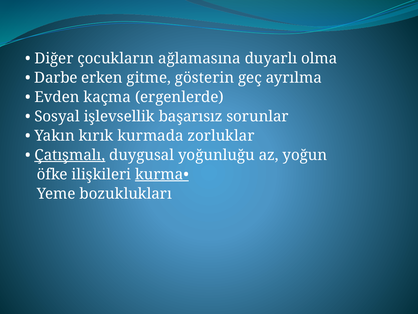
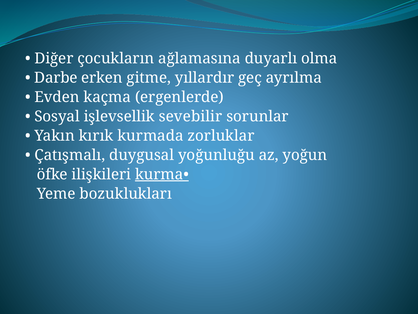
gösterin: gösterin -> yıllardır (205, 78)
başarısız: başarısız -> sevebilir (191, 116)
Çatışmalı underline: present -> none (70, 155)
